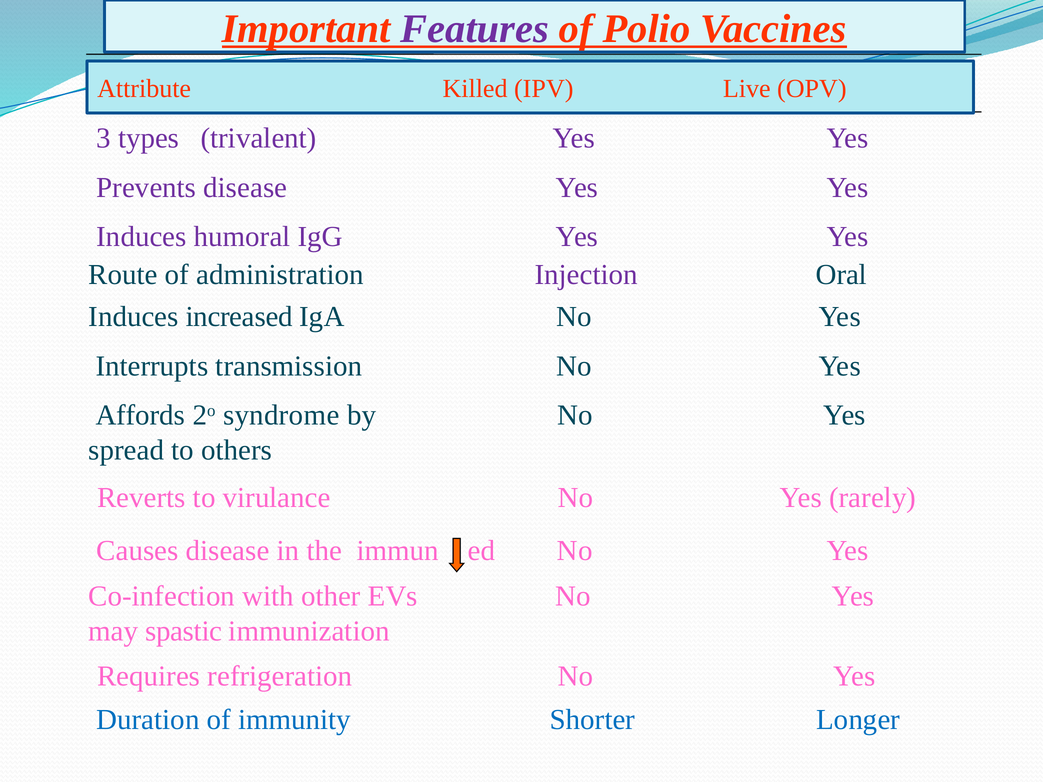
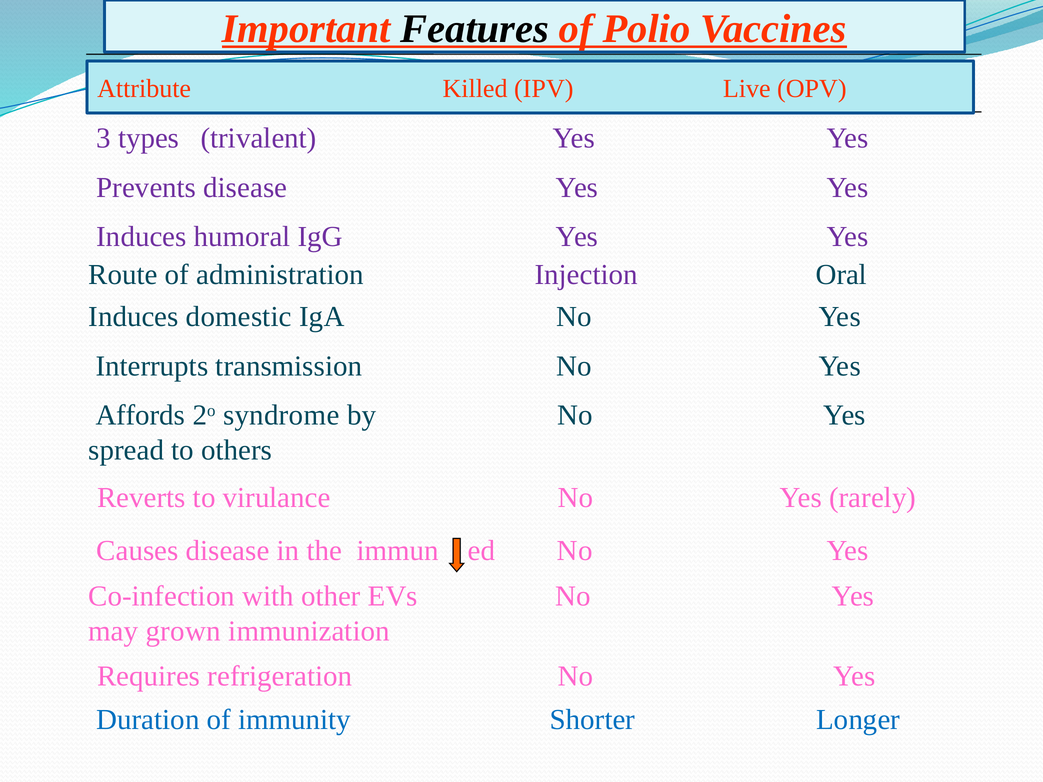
Features colour: purple -> black (475, 29)
increased: increased -> domestic (239, 317)
spastic: spastic -> grown (183, 631)
